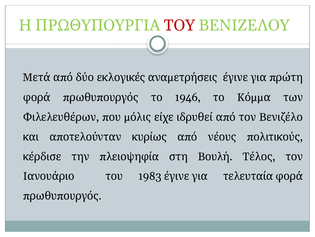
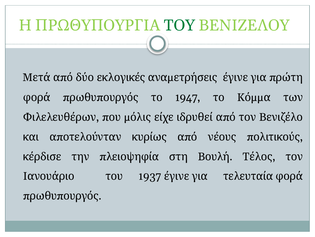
ΤΟΥ colour: red -> green (180, 25)
1946: 1946 -> 1947 (188, 97)
1983: 1983 -> 1937 (150, 176)
